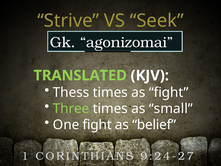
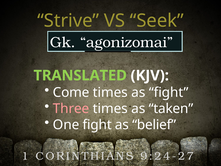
Thess: Thess -> Come (71, 92)
Three colour: light green -> pink (71, 108)
small: small -> taken (171, 108)
